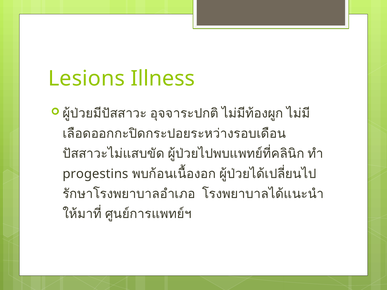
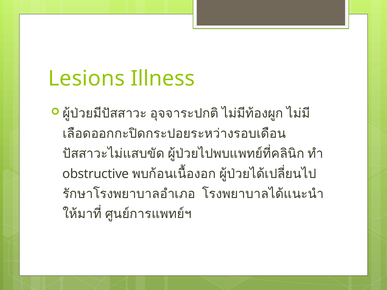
progestins: progestins -> obstructive (96, 174)
